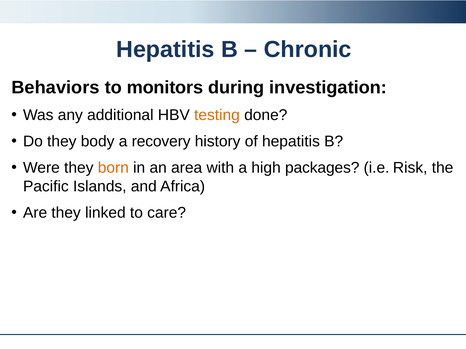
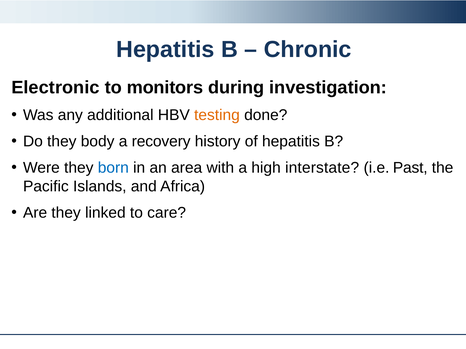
Behaviors: Behaviors -> Electronic (55, 87)
born colour: orange -> blue (113, 168)
packages: packages -> interstate (322, 168)
Risk: Risk -> Past (410, 168)
